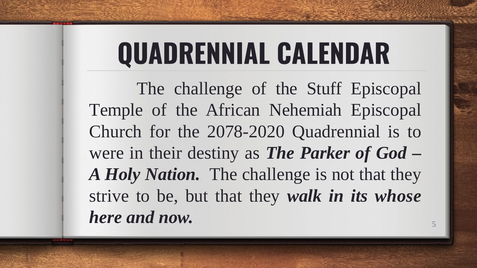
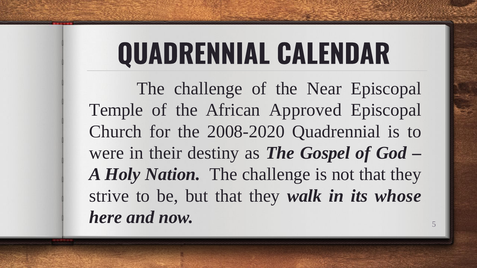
Stuff: Stuff -> Near (324, 89)
Nehemiah: Nehemiah -> Approved (305, 110)
2078-2020: 2078-2020 -> 2008-2020 (246, 132)
Parker: Parker -> Gospel (325, 153)
